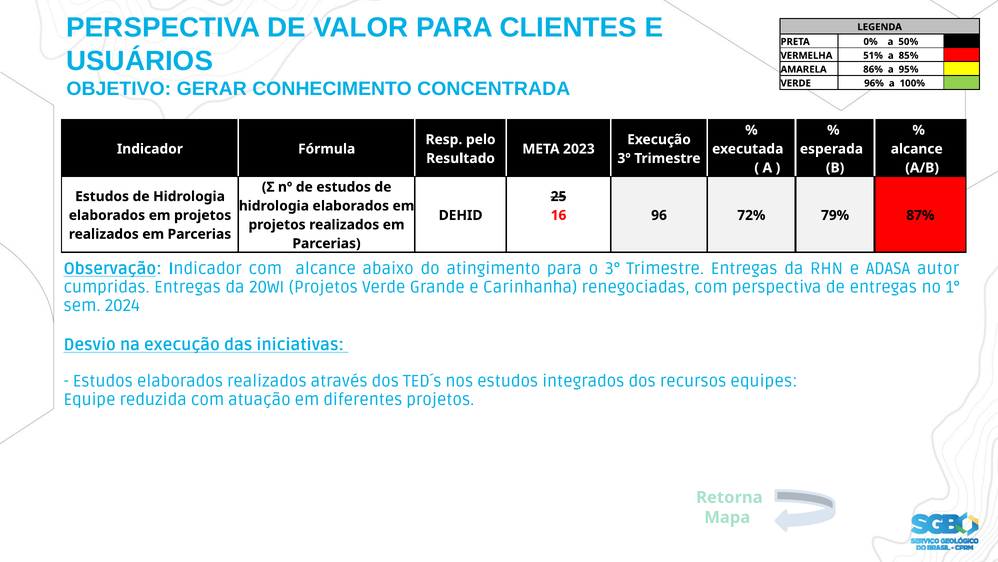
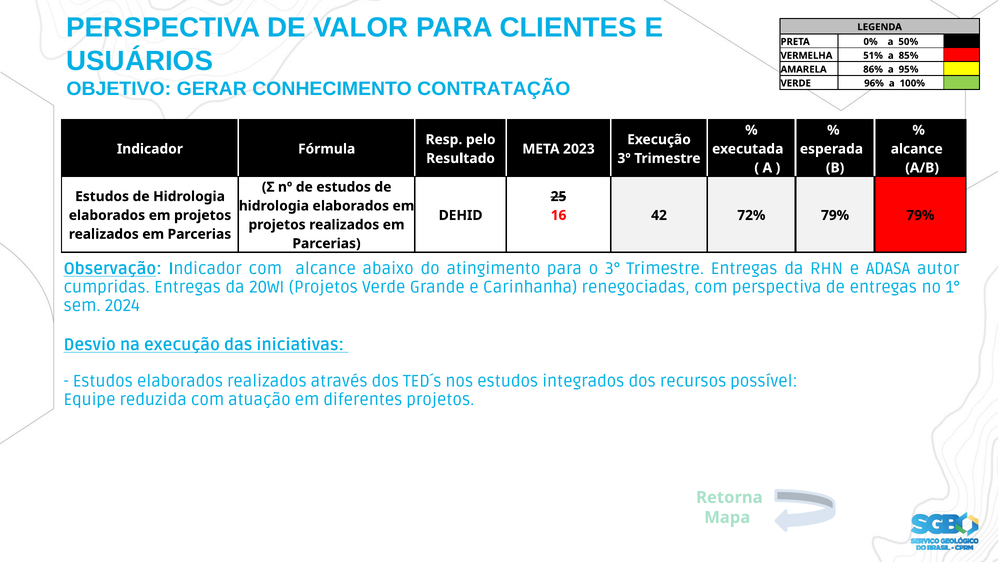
CONCENTRADA: CONCENTRADA -> CONTRATAÇÃO (494, 89)
96: 96 -> 42 (659, 215)
79% 87%: 87% -> 79% (920, 215)
equipes: equipes -> possível (764, 381)
